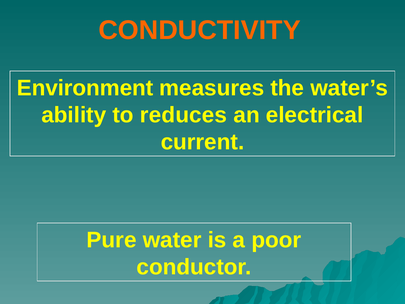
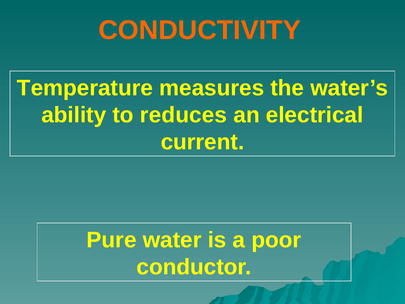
Environment: Environment -> Temperature (85, 88)
